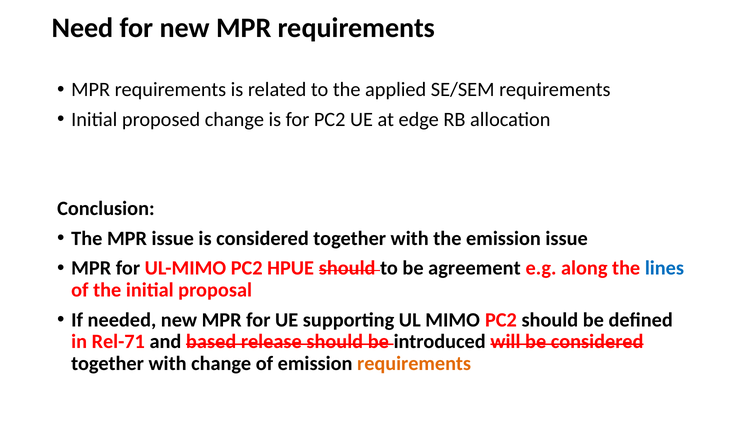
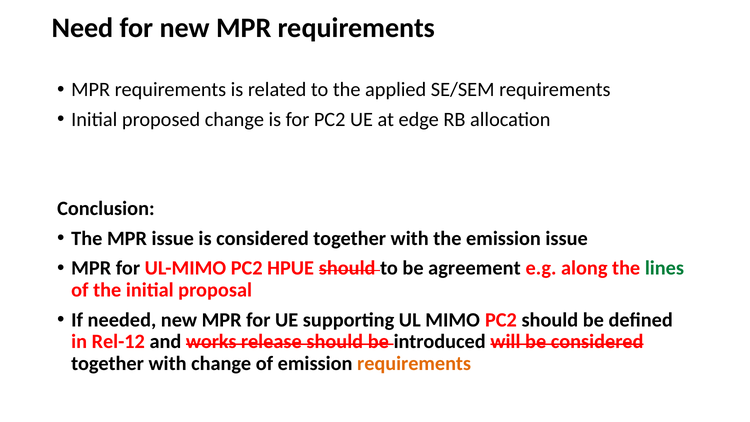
lines colour: blue -> green (664, 268)
Rel-71: Rel-71 -> Rel-12 (118, 342)
based: based -> works (211, 342)
